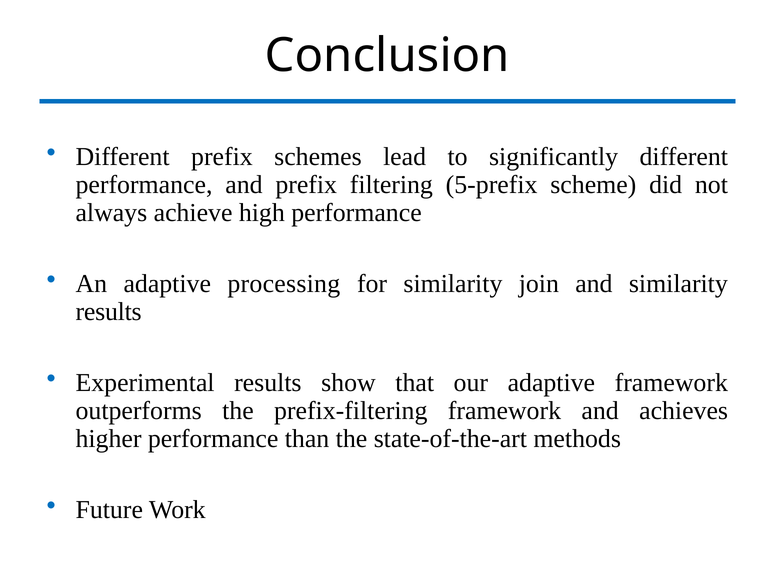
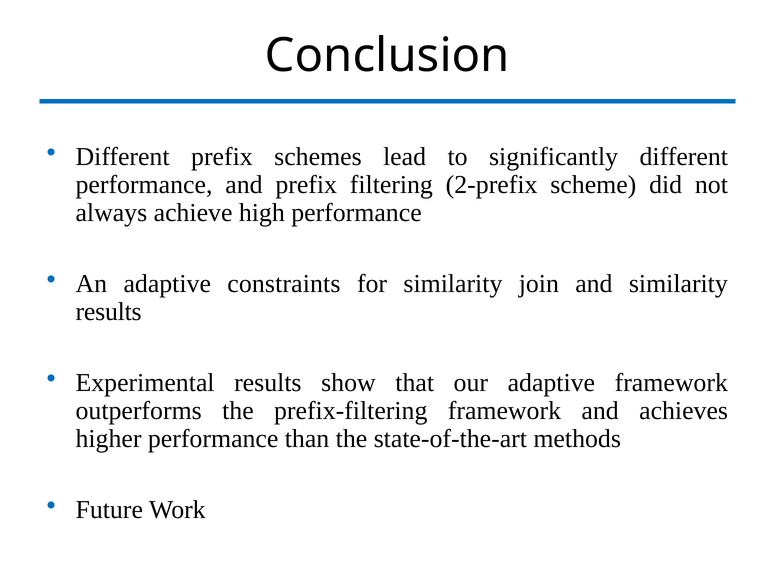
5-prefix: 5-prefix -> 2-prefix (492, 185)
processing: processing -> constraints (284, 284)
